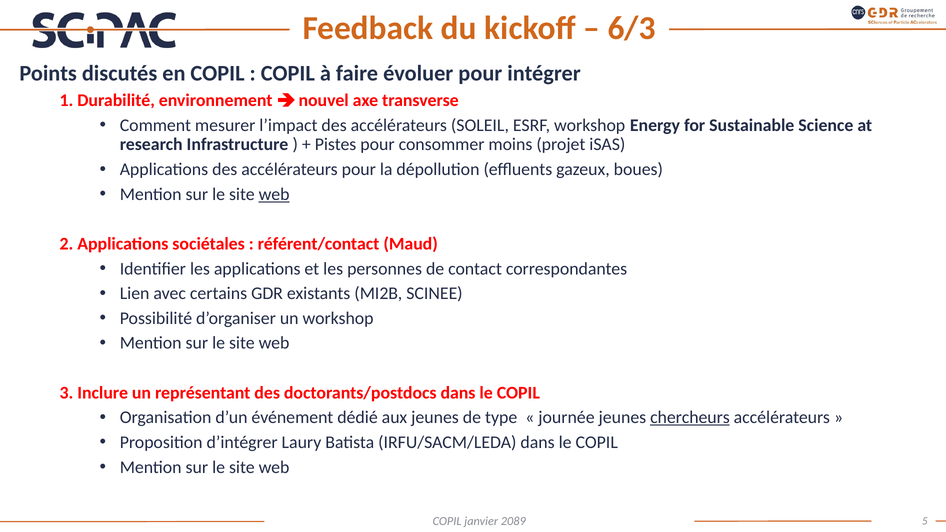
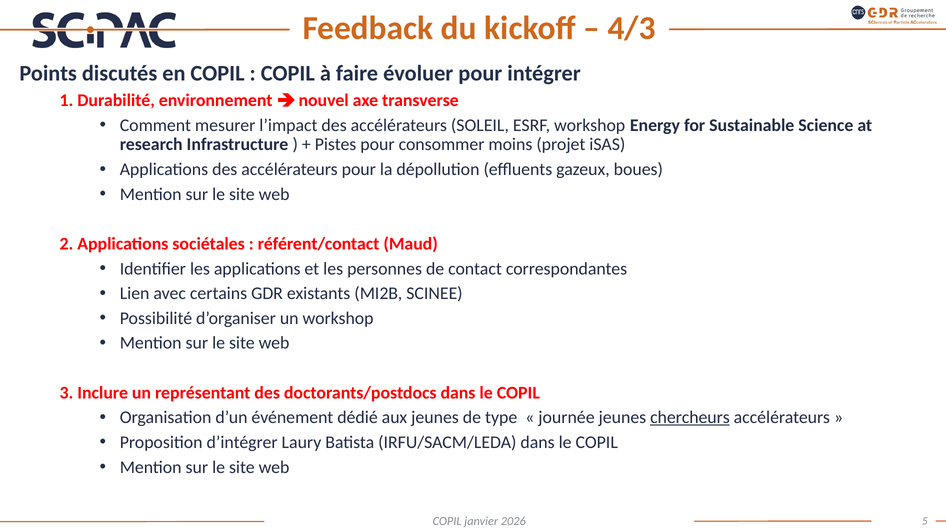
6/3: 6/3 -> 4/3 (632, 28)
web underline: present -> none (274, 194)
2089: 2089 -> 2026 (513, 521)
